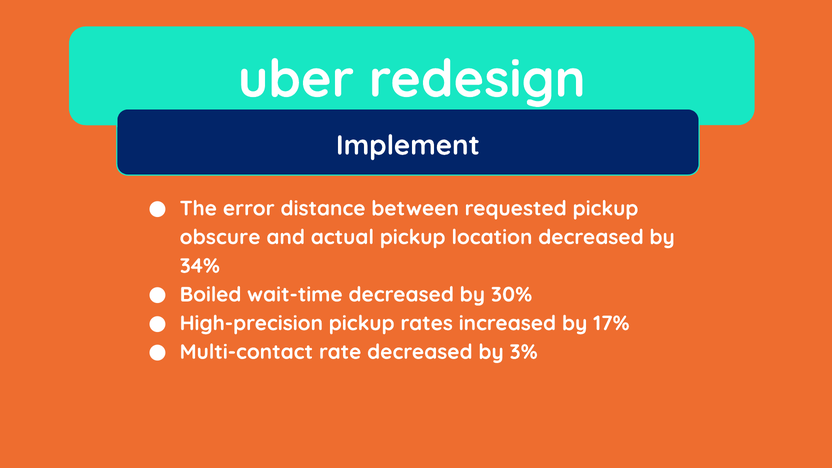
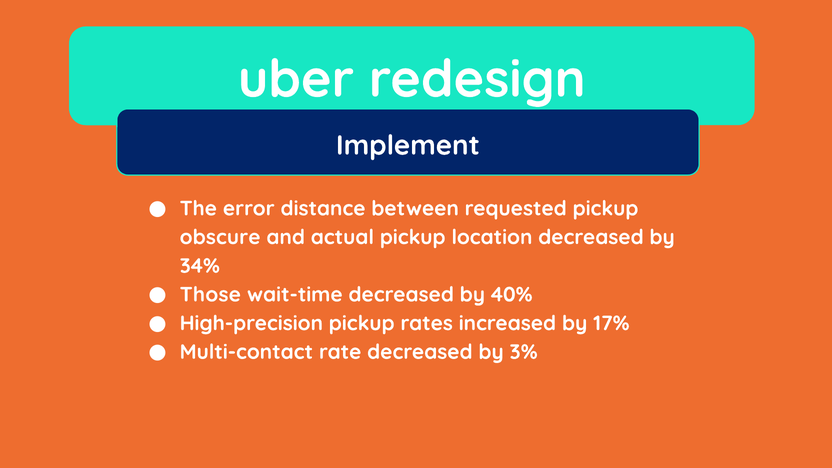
Boiled: Boiled -> Those (210, 295)
30%: 30% -> 40% (512, 295)
